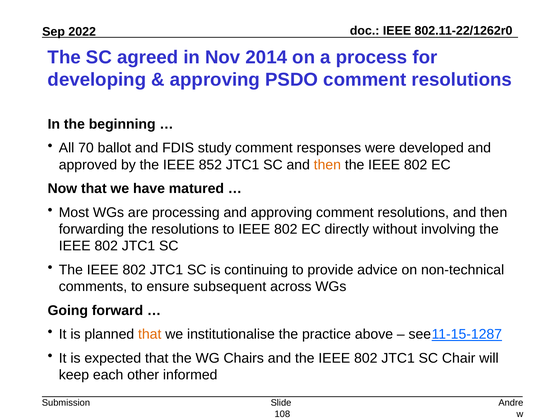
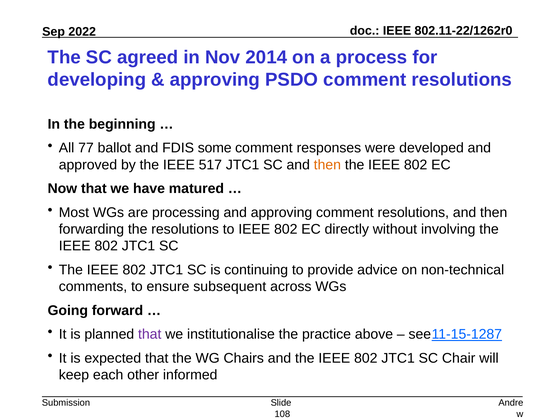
70: 70 -> 77 (86, 148)
study: study -> some (215, 148)
852: 852 -> 517 (210, 165)
that colour: orange -> purple (150, 334)
